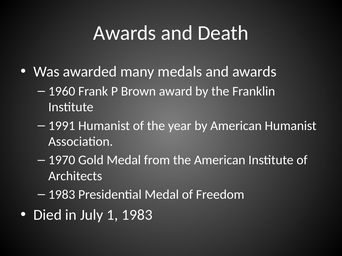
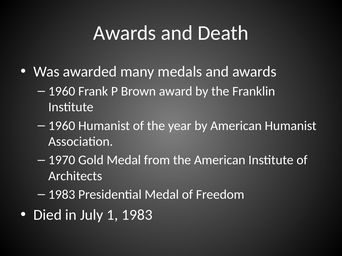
1991: 1991 -> 1960 (62, 126)
